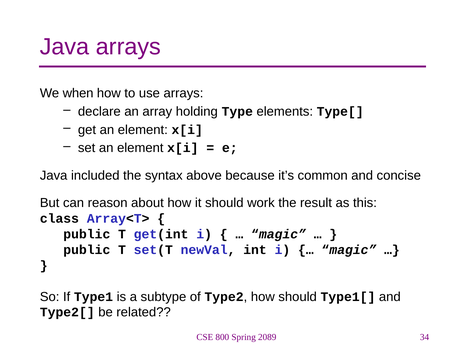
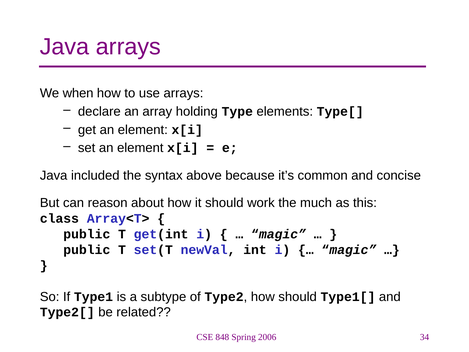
result: result -> much (316, 203)
800: 800 -> 848 (222, 337)
2089: 2089 -> 2006 (267, 337)
